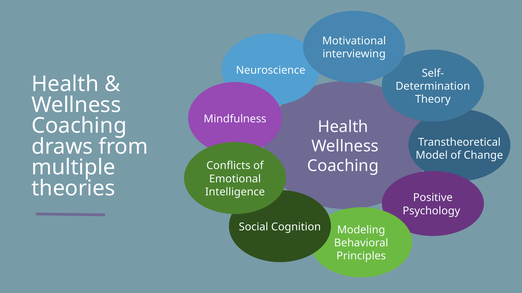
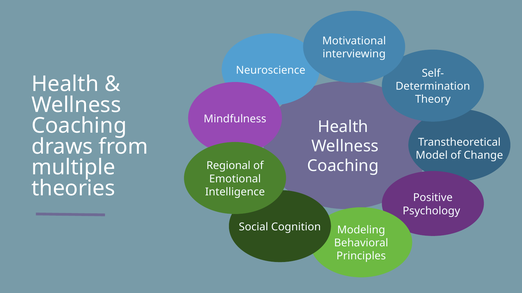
Conflicts: Conflicts -> Regional (228, 166)
